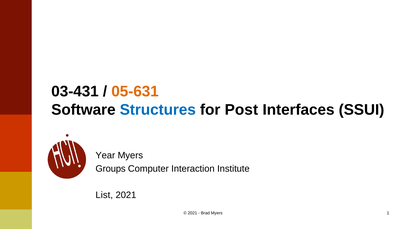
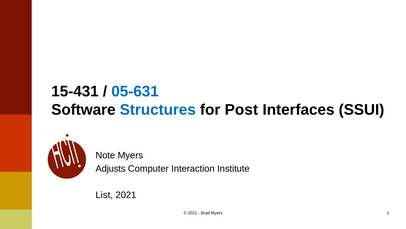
03-431: 03-431 -> 15-431 (75, 91)
05-631 colour: orange -> blue (135, 91)
Year: Year -> Note (105, 155)
Groups: Groups -> Adjusts (111, 168)
